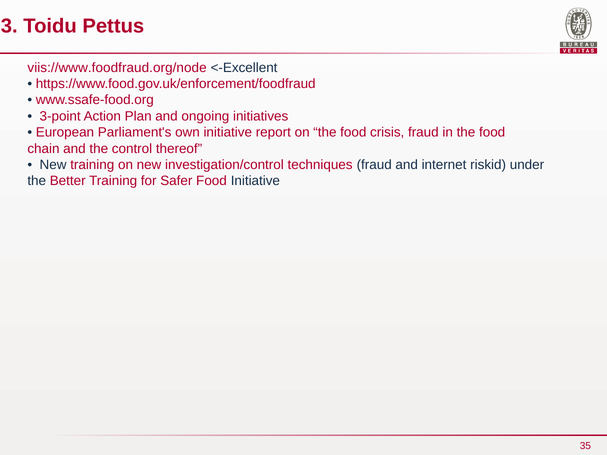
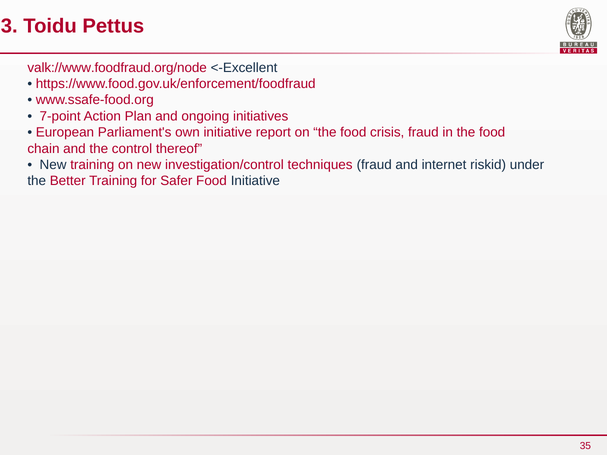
viis://www.foodfraud.org/node: viis://www.foodfraud.org/node -> valk://www.foodfraud.org/node (117, 68)
3-point: 3-point -> 7-point (60, 116)
